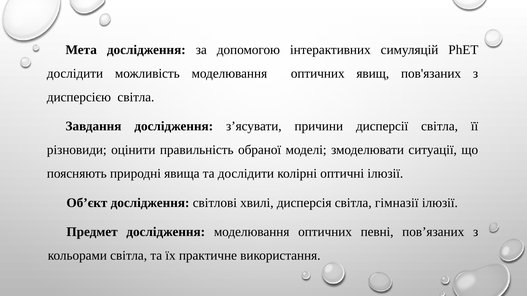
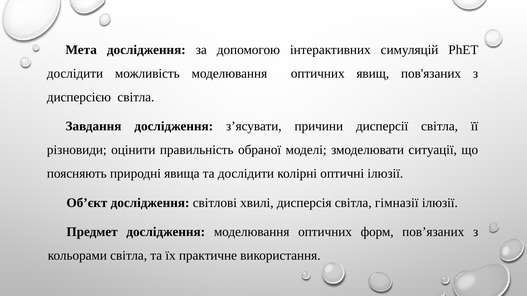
певні: певні -> форм (377, 232)
